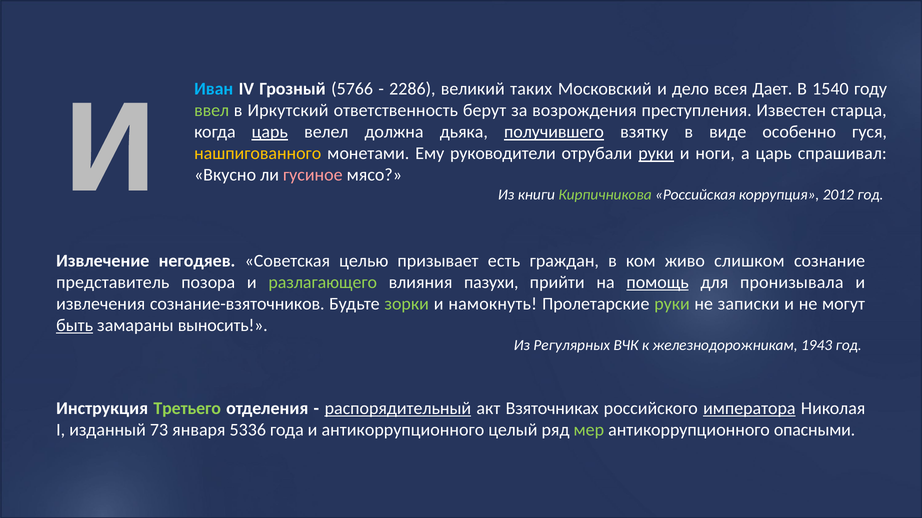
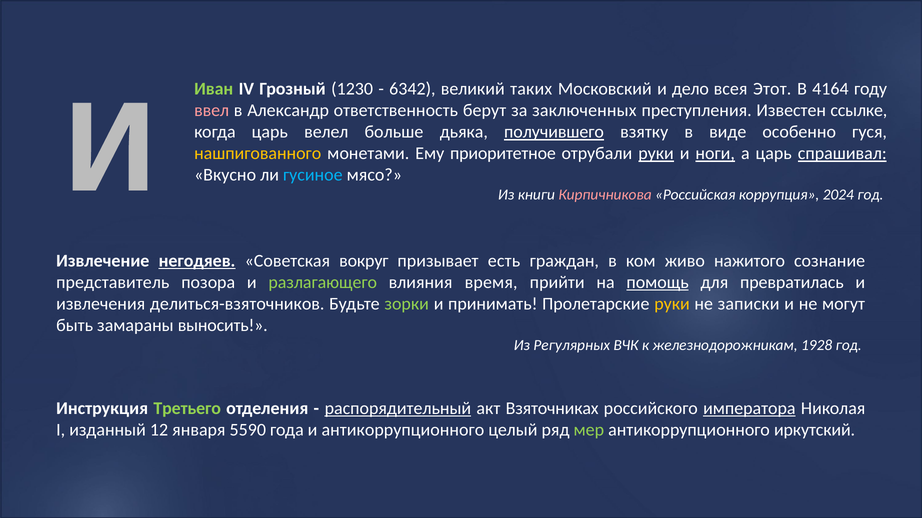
Иван colour: light blue -> light green (214, 89)
5766: 5766 -> 1230 (352, 89)
2286: 2286 -> 6342 (412, 89)
Дает: Дает -> Этот (772, 89)
1540: 1540 -> 4164 (830, 89)
ввел colour: light green -> pink (212, 111)
Иркутский: Иркутский -> Александр (288, 111)
возрождения: возрождения -> заключенных (584, 111)
старца: старца -> ссылке (859, 111)
царь underline: present -> none (270, 132)
должна: должна -> больше (394, 132)
руководители: руководители -> приоритетное (503, 154)
ноги underline: none -> present (715, 154)
спрашивал underline: none -> present (842, 154)
гусиное colour: pink -> light blue (313, 175)
Кирпичникова colour: light green -> pink (605, 195)
2012: 2012 -> 2024 (838, 195)
негодяев underline: none -> present (197, 261)
целью: целью -> вокруг (364, 261)
слишком: слишком -> нажитого (750, 261)
пазухи: пазухи -> время (491, 283)
пронизывала: пронизывала -> превратилась (792, 283)
сознание-взяточников: сознание-взяточников -> делиться-взяточников (237, 304)
намокнуть: намокнуть -> принимать (493, 304)
руки colour: light green -> yellow (672, 304)
быть underline: present -> none (75, 326)
1943: 1943 -> 1928 (817, 346)
73: 73 -> 12 (159, 430)
5336: 5336 -> 5590 (248, 430)
опасными: опасными -> иркутский (815, 430)
